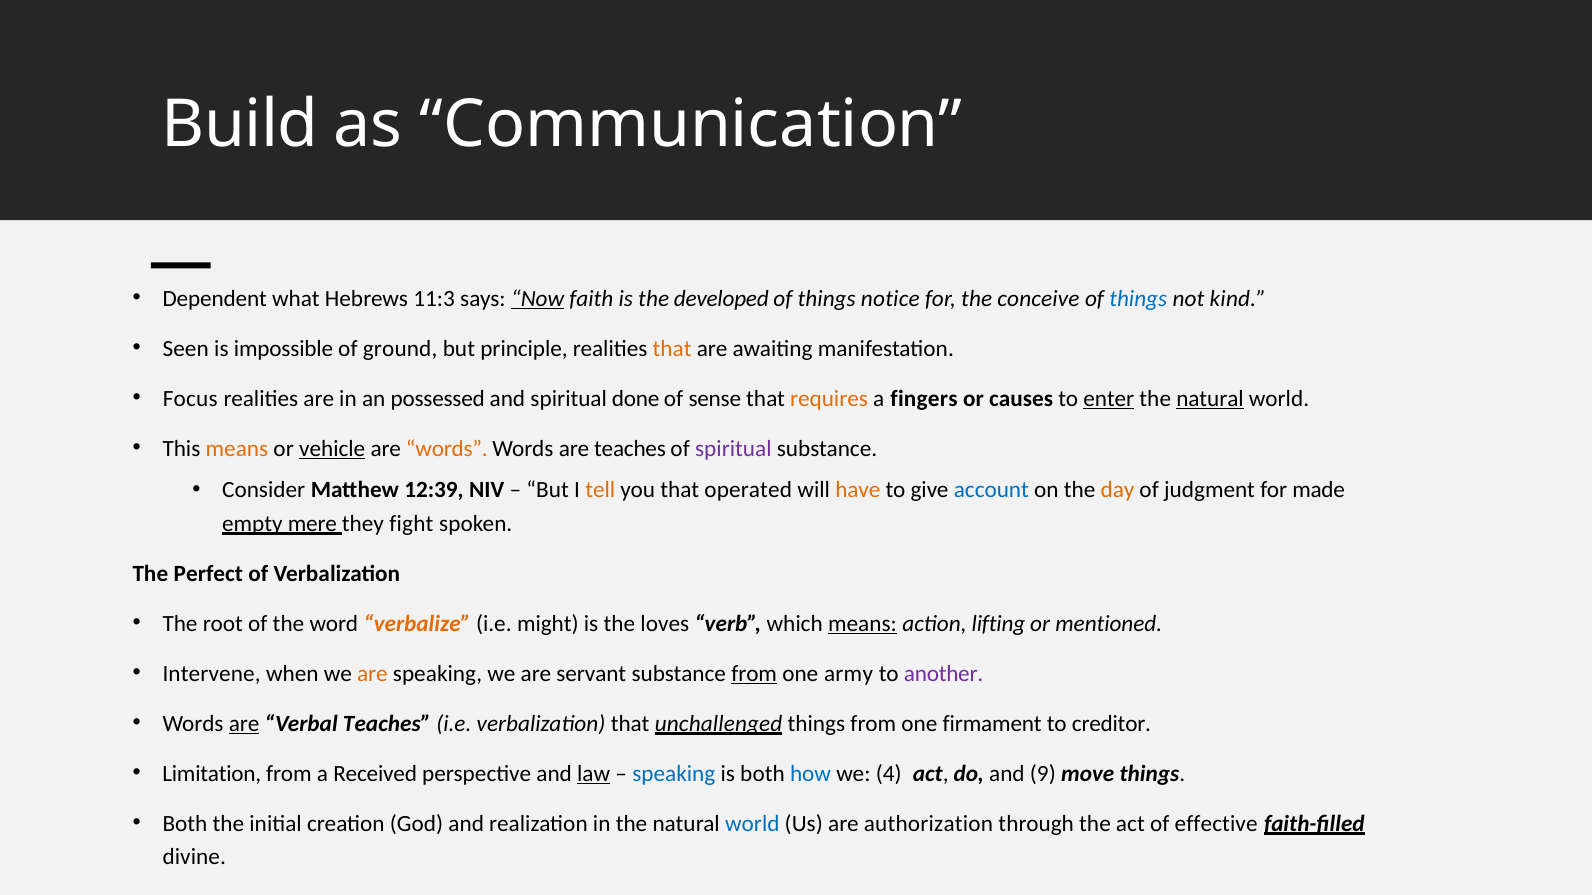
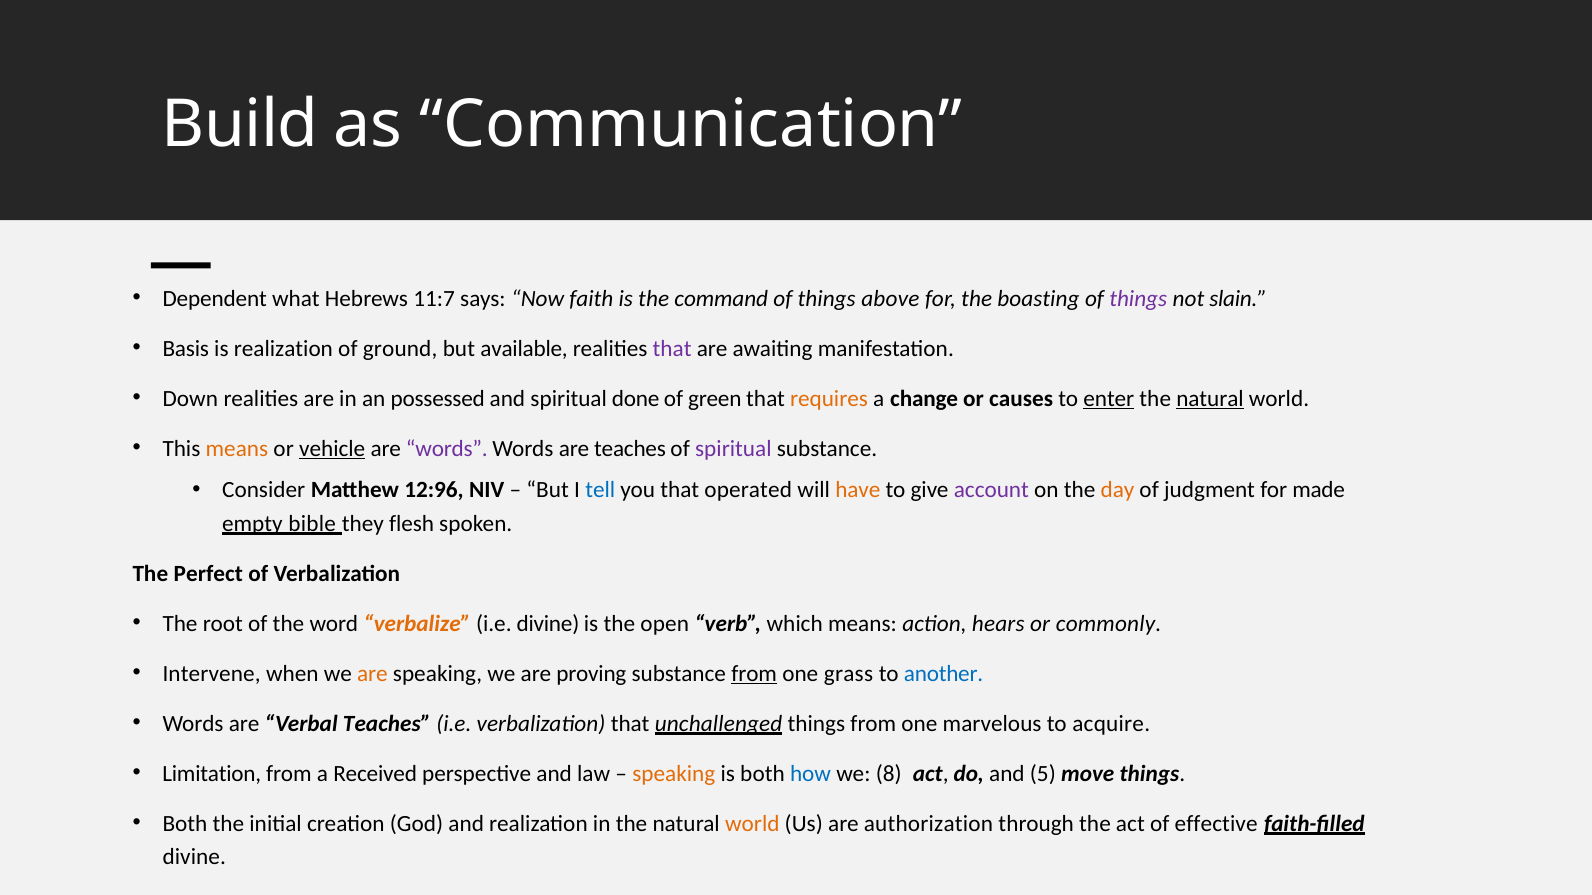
11:3: 11:3 -> 11:7 (434, 299)
Now underline: present -> none (538, 299)
developed: developed -> command (721, 299)
notice: notice -> above (890, 299)
conceive: conceive -> boasting (1038, 299)
things colour: blue -> purple (1138, 299)
kind: kind -> slain (1238, 299)
Seen: Seen -> Basis (186, 349)
is impossible: impossible -> realization (283, 349)
principle: principle -> available (524, 349)
that colour: orange -> purple (672, 349)
Focus: Focus -> Down (190, 399)
sense: sense -> green (715, 399)
fingers: fingers -> change (924, 399)
words colour: orange -> purple (447, 449)
12:39: 12:39 -> 12:96 (434, 490)
tell colour: orange -> blue (600, 490)
account colour: blue -> purple (991, 490)
mere: mere -> bible (312, 524)
fight: fight -> flesh (412, 524)
i.e might: might -> divine (548, 624)
loves: loves -> open (665, 624)
means underline: present -> none (862, 624)
lifting: lifting -> hears (998, 624)
mentioned: mentioned -> commonly (1109, 624)
servant: servant -> proving (591, 674)
army: army -> grass (849, 674)
another colour: purple -> blue (944, 674)
are underline: present -> none (244, 724)
firmament: firmament -> marvelous (992, 724)
creditor: creditor -> acquire (1111, 724)
law underline: present -> none (594, 774)
speaking colour: blue -> orange (674, 774)
4: 4 -> 8 (889, 774)
9: 9 -> 5 (1043, 774)
world colour: blue -> orange (752, 824)
